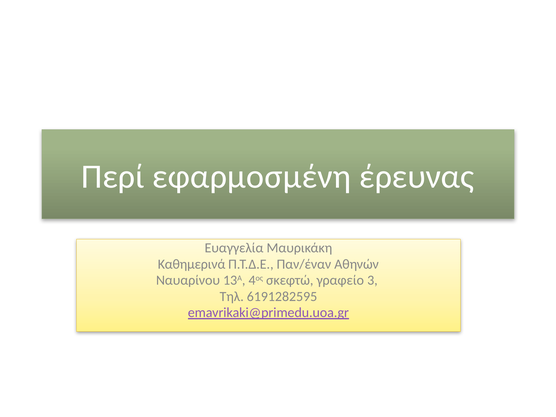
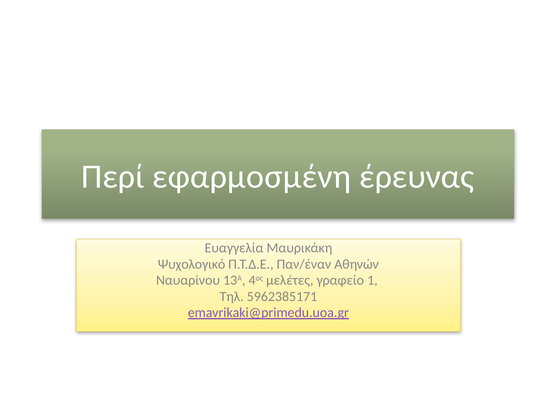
Καθημερινά: Καθημερινά -> Ψυχολογικό (192, 264)
σκεφτώ: σκεφτώ -> μελέτες (290, 280)
3: 3 -> 1 (372, 280)
6191282595: 6191282595 -> 5962385171 (282, 296)
